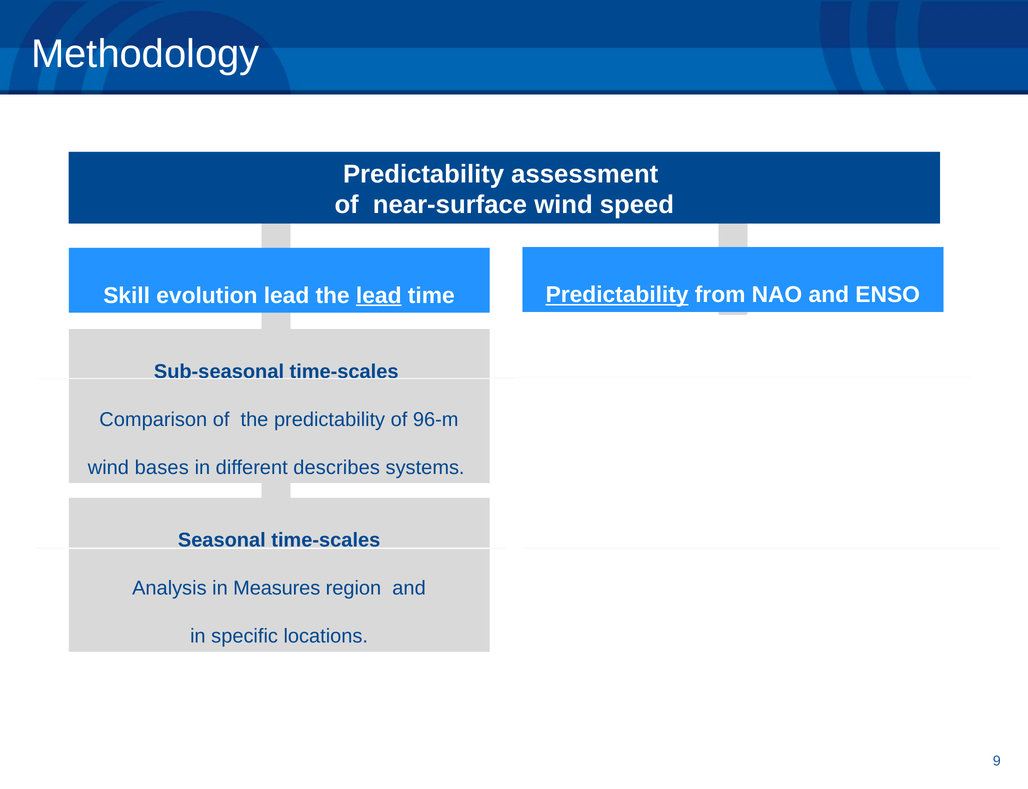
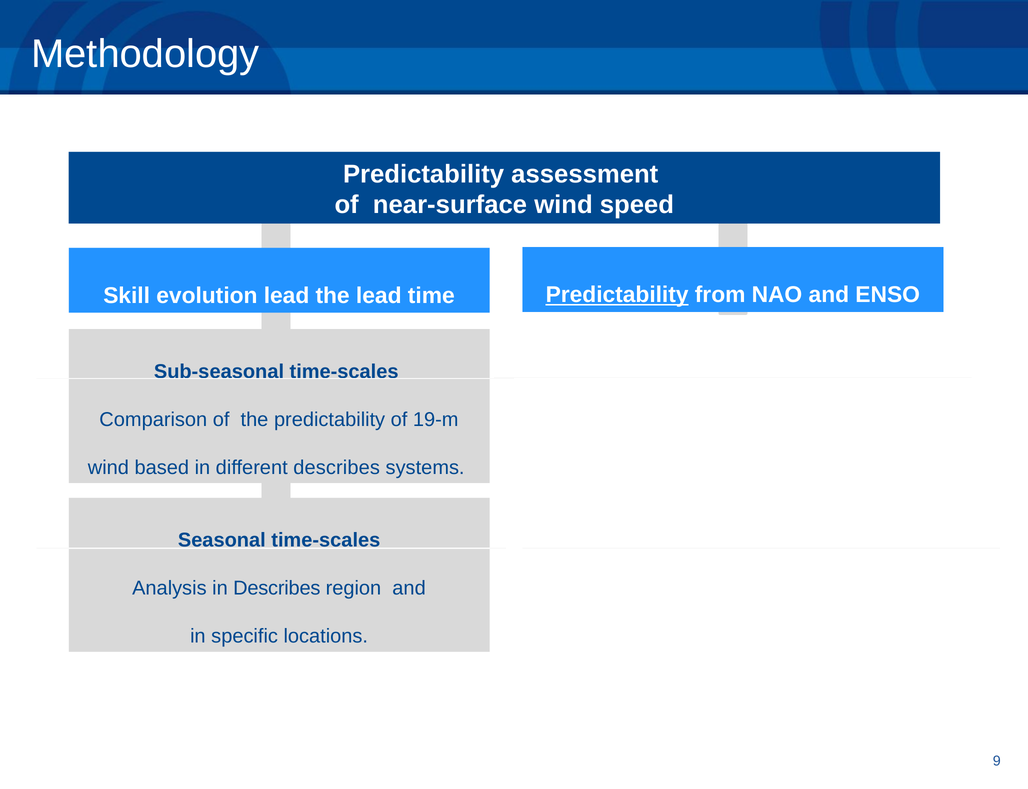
lead underline: present -> none (379, 296)
96-m: 96-m -> 19-m (436, 420)
bases: bases -> based (162, 468)
in Measures: Measures -> Describes (277, 588)
